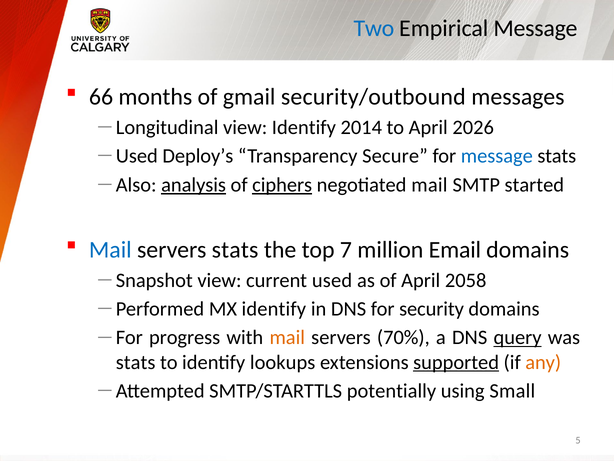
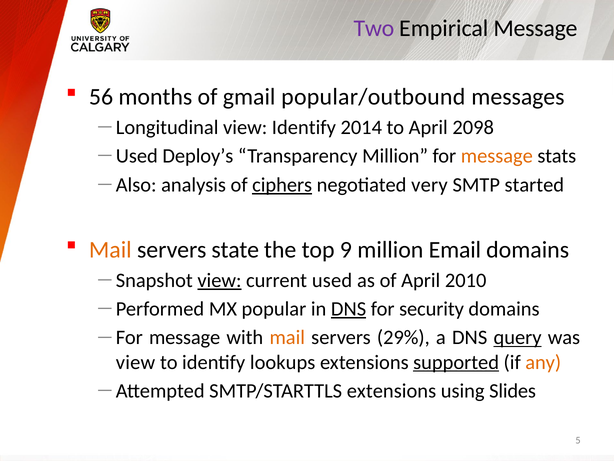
Two colour: blue -> purple (374, 28)
66: 66 -> 56 (101, 97)
security/outbound: security/outbound -> popular/outbound (373, 97)
2026: 2026 -> 2098 (473, 127)
Transparency Secure: Secure -> Million (395, 156)
message colour: blue -> orange (497, 156)
analysis underline: present -> none (194, 185)
negotiated mail: mail -> very (429, 185)
Mail colour: blue -> orange (110, 250)
servers stats: stats -> state (235, 250)
7: 7 -> 9 (346, 250)
view underline: none -> present (219, 280)
2058: 2058 -> 2010 (466, 280)
MX identify: identify -> popular (274, 309)
DNS underline: none -> present (349, 309)
progress: progress -> message (185, 337)
70%: 70% -> 29% (403, 337)
stats: stats -> view (136, 362)
SMTP/STARTTLS potentially: potentially -> extensions (391, 391)
Small: Small -> Slides (513, 391)
